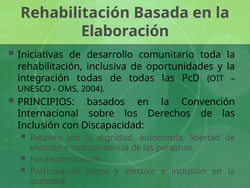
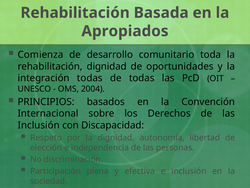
Elaboración: Elaboración -> Apropiados (125, 31)
Iniciativas: Iniciativas -> Comienza (41, 55)
rehabilitación inclusiva: inclusiva -> dignidad (107, 66)
